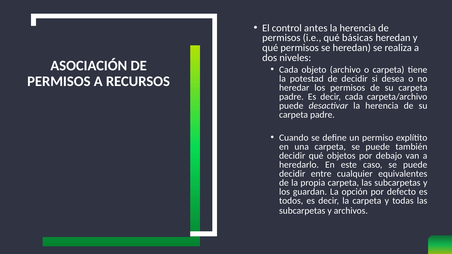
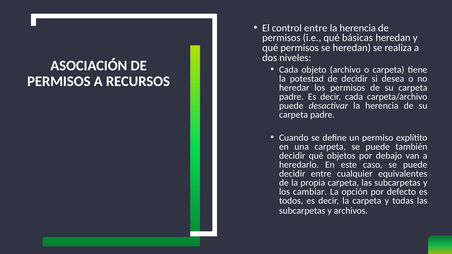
control antes: antes -> entre (316, 28)
guardan: guardan -> cambiar (310, 192)
